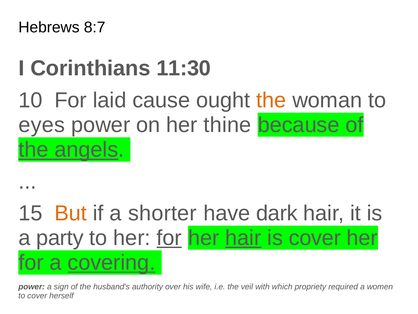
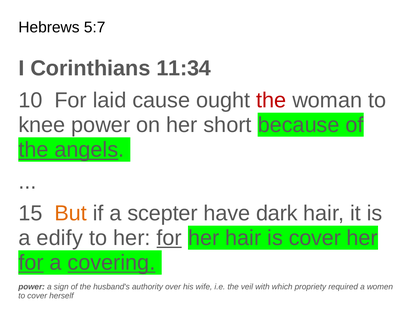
8:7: 8:7 -> 5:7 (95, 27)
11:30: 11:30 -> 11:34 (184, 68)
the colour: orange -> red (271, 100)
eyes: eyes -> knee (42, 125)
thine: thine -> short (228, 125)
shorter: shorter -> scepter (163, 213)
party: party -> edify (60, 238)
hair underline: present -> none (243, 238)
for underline: none -> present (31, 262)
